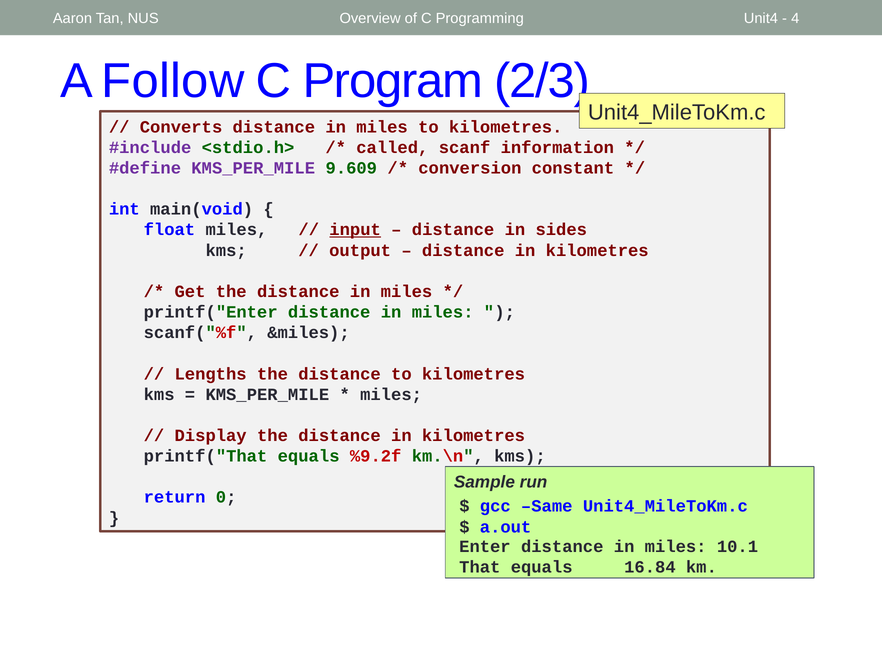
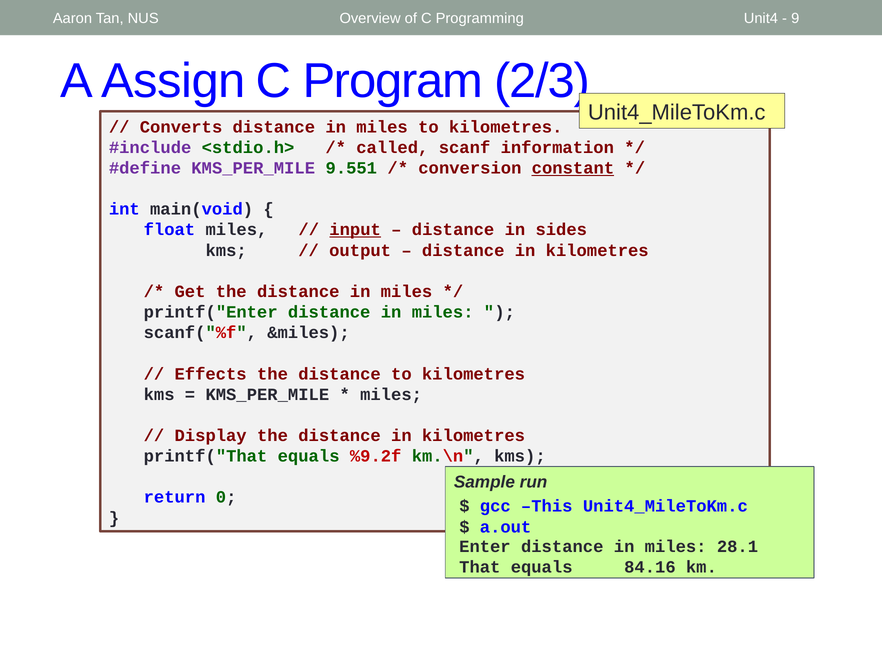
4: 4 -> 9 (795, 19)
Follow: Follow -> Assign (173, 81)
9.609: 9.609 -> 9.551 (351, 168)
constant underline: none -> present (573, 168)
Lengths: Lengths -> Effects (211, 374)
Same: Same -> This (547, 507)
10.1: 10.1 -> 28.1 (738, 547)
16.84: 16.84 -> 84.16 (650, 568)
